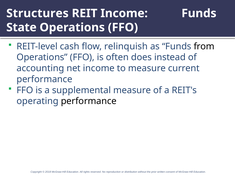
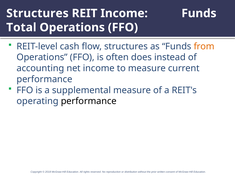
State: State -> Total (21, 27)
flow relinquish: relinquish -> structures (126, 46)
from colour: black -> orange (204, 46)
